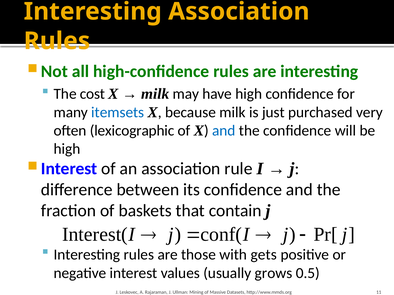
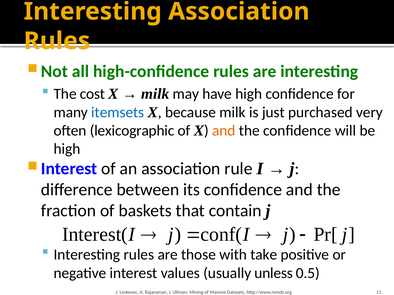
and colour: blue -> orange (224, 131)
gets: gets -> take (264, 255)
grows: grows -> unless (274, 273)
